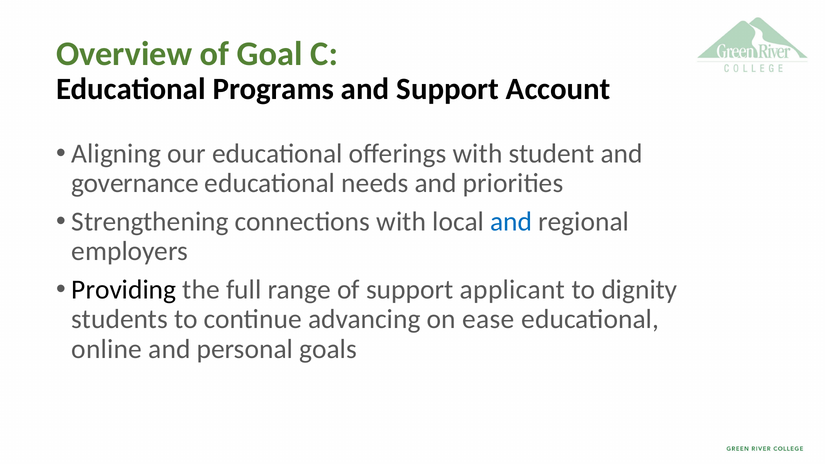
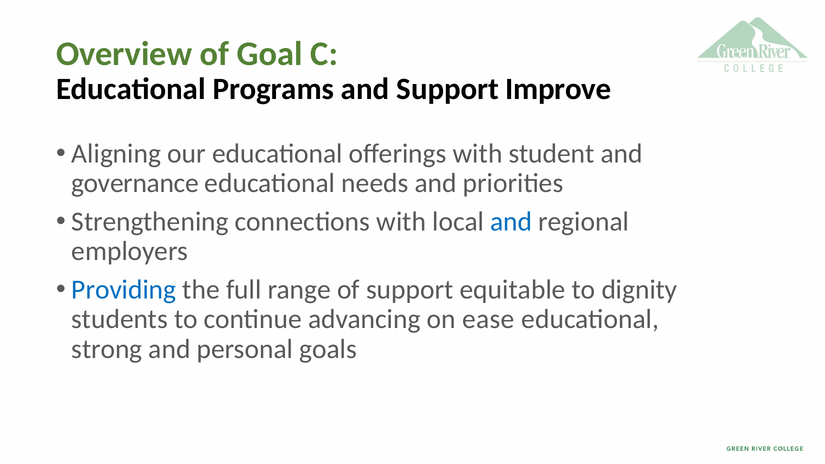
Account: Account -> Improve (558, 89)
Providing colour: black -> blue (124, 290)
applicant: applicant -> equitable (513, 290)
online: online -> strong (107, 349)
